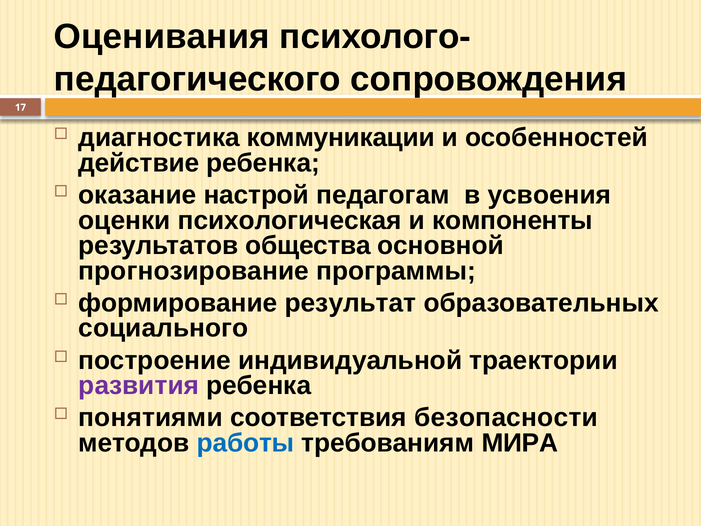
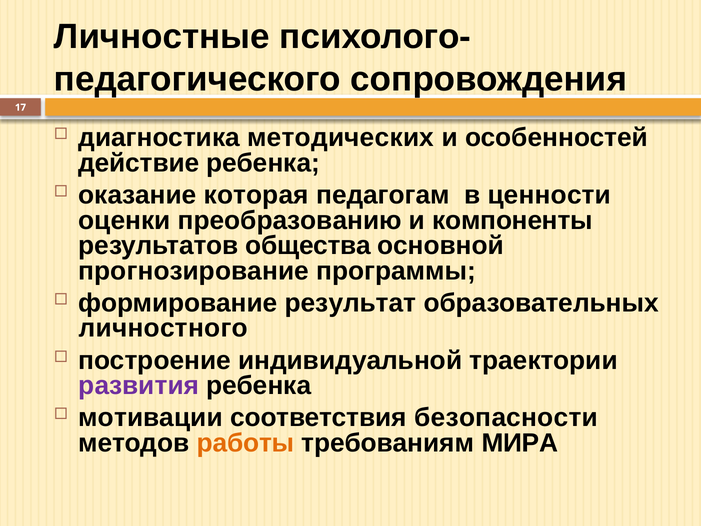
Оценивания: Оценивания -> Личностные (162, 37)
коммуникации: коммуникации -> методических (341, 138)
настрой: настрой -> которая (256, 195)
усвоения: усвоения -> ценности (549, 195)
психологическая: психологическая -> преобразованию (290, 220)
социального: социального -> личностного (163, 328)
понятиями: понятиями -> мотивации (151, 417)
работы colour: blue -> orange (245, 443)
